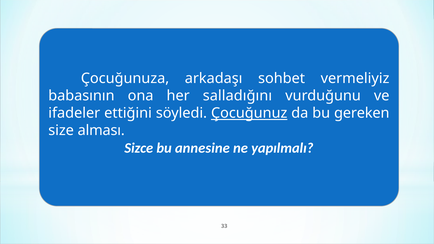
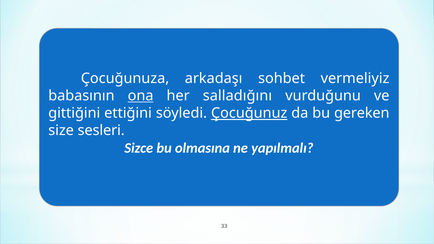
ona underline: none -> present (141, 96)
ifadeler: ifadeler -> gittiğini (74, 113)
alması: alması -> sesleri (101, 131)
annesine: annesine -> olmasına (202, 148)
